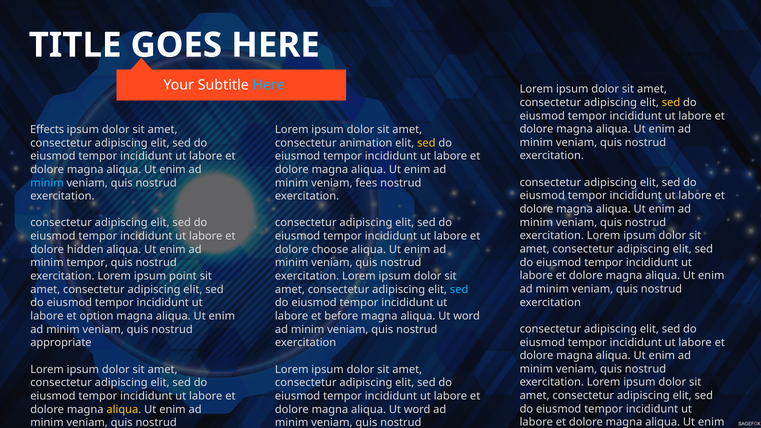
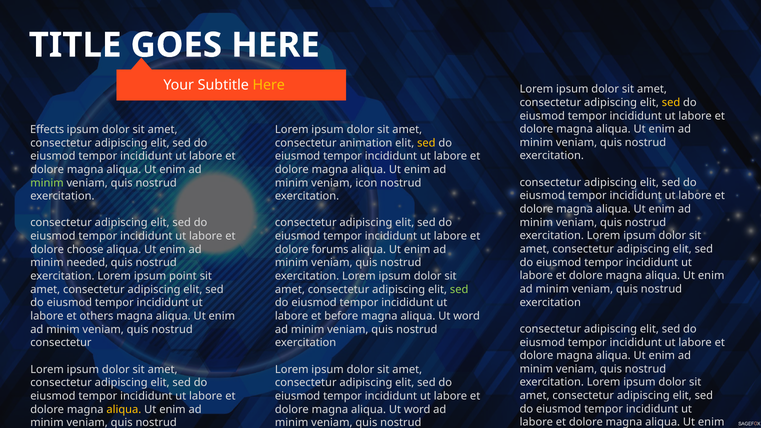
Here colour: light blue -> yellow (269, 85)
minim colour: light blue -> light green (47, 183)
fees: fees -> icon (366, 183)
hidden: hidden -> choose (85, 250)
choose: choose -> forums (330, 250)
minim tempor: tempor -> needed (87, 263)
sed colour: light blue -> light green (459, 289)
option: option -> others (97, 316)
appropriate: appropriate -> consectetur (61, 343)
